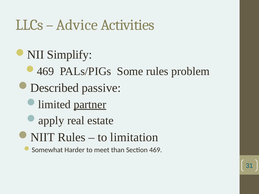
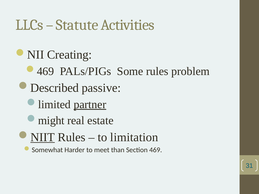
Advice: Advice -> Statute (77, 25)
Simplify: Simplify -> Creating (70, 55)
apply: apply -> might (51, 121)
NIIT underline: none -> present (43, 137)
